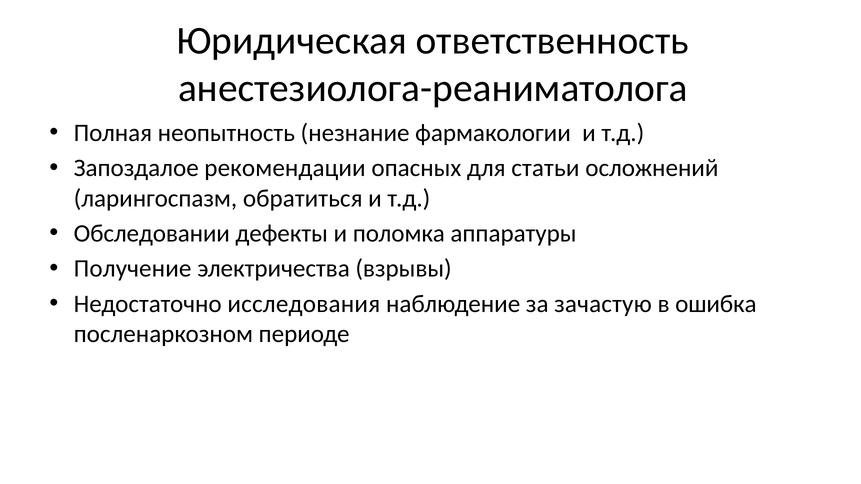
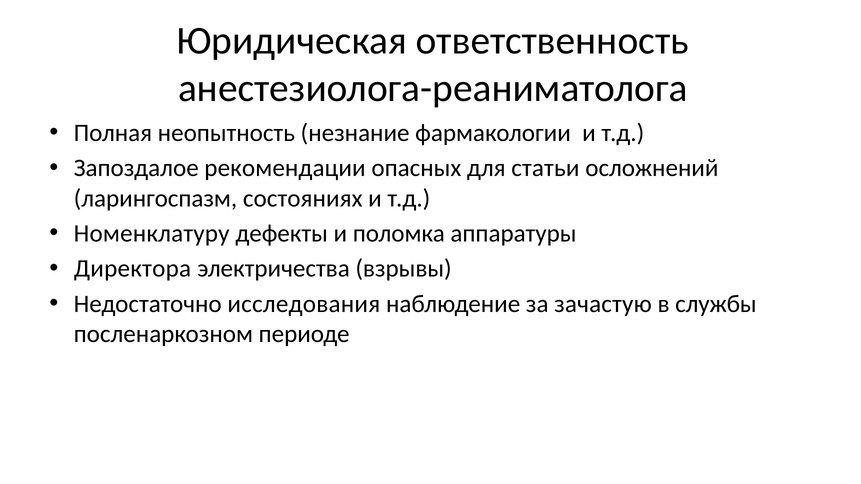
обратиться: обратиться -> состояниях (303, 198)
Обследовании: Обследовании -> Номенклатуру (152, 234)
Получение: Получение -> Директора (133, 269)
ошибка: ошибка -> службы (716, 304)
